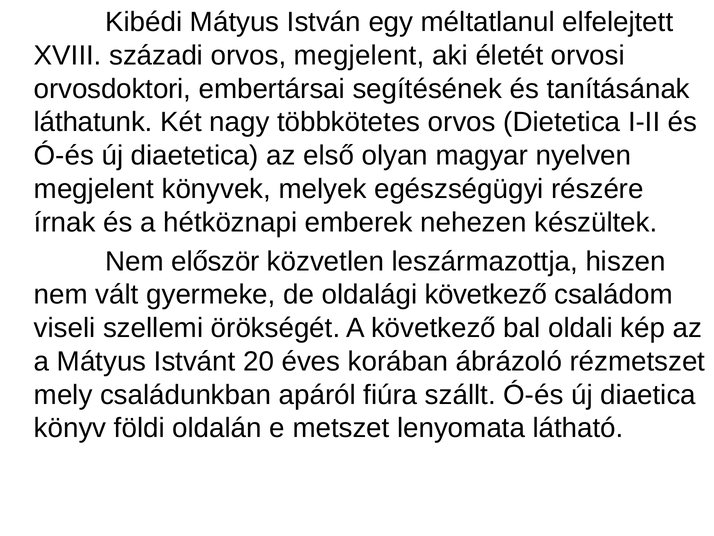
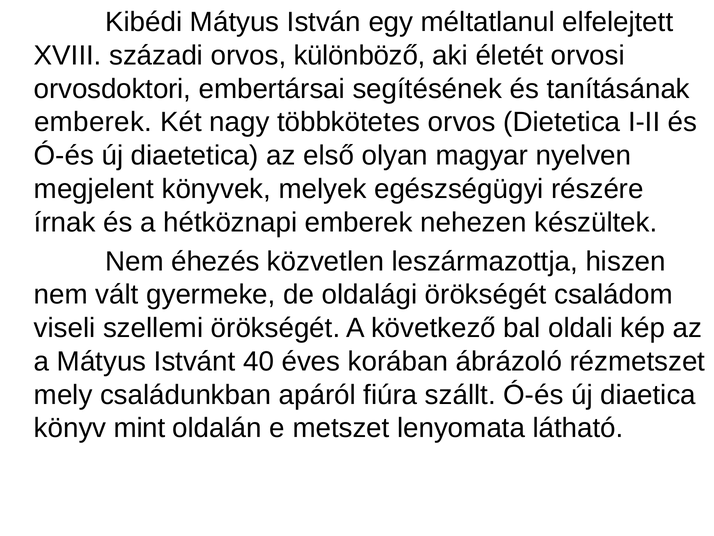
orvos megjelent: megjelent -> különböző (359, 56)
láthatunk: láthatunk -> emberek (93, 122)
először: először -> éhezés (216, 261)
oldalági következő: következő -> örökségét (486, 294)
20: 20 -> 40 (259, 361)
földi: földi -> mint (140, 428)
